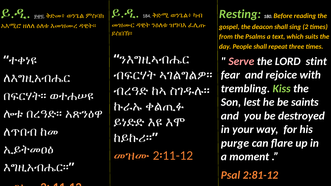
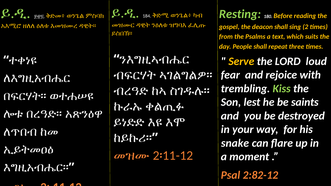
Serve colour: pink -> yellow (241, 61)
stint: stint -> loud (316, 61)
purge: purge -> snake (235, 143)
2:81-12: 2:81-12 -> 2:82-12 (260, 175)
